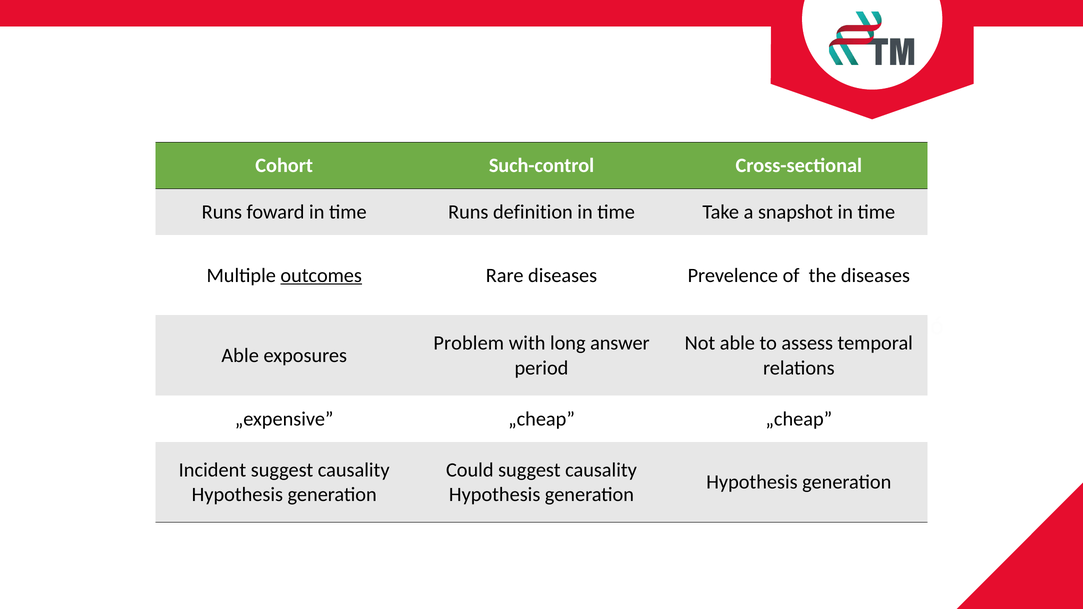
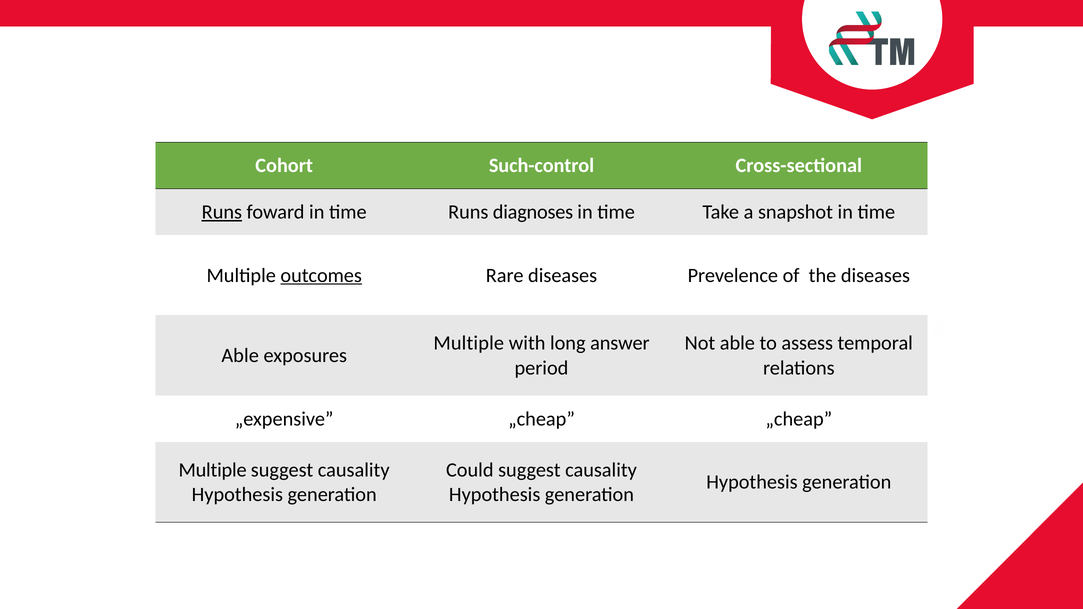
Runs underline: none -> present (222, 212)
definition: definition -> diagnoses (533, 212)
Problem: Problem -> Multiple (469, 343)
Incident: Incident -> Multiple (213, 470)
